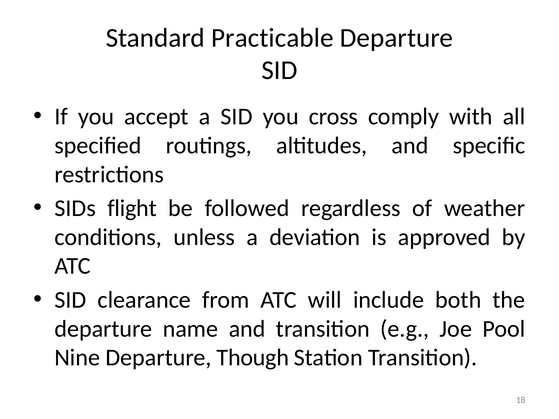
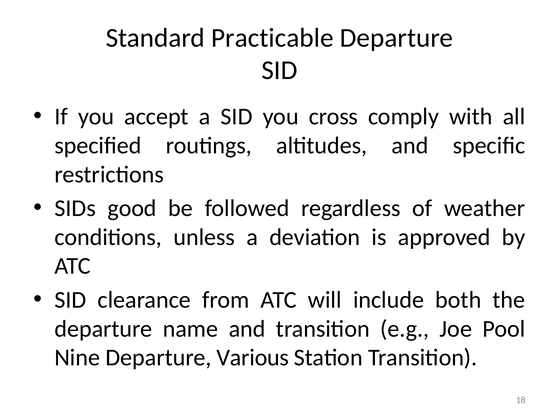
flight: flight -> good (132, 208)
Though: Though -> Various (253, 358)
